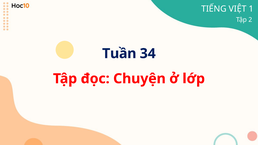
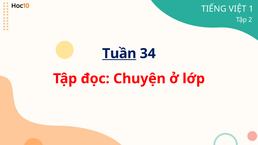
Tuần underline: none -> present (119, 54)
